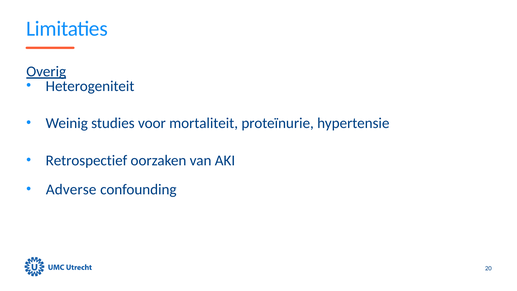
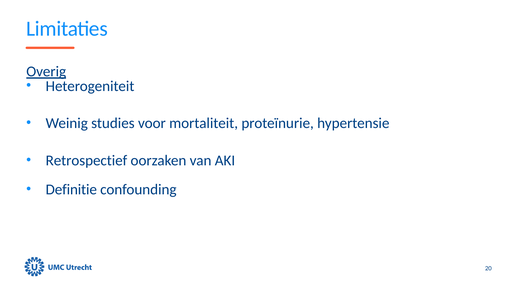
Adverse: Adverse -> Definitie (71, 189)
